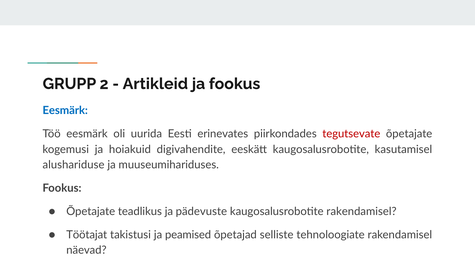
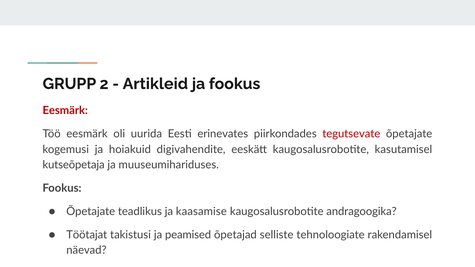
Eesmärk colour: blue -> red (65, 111)
alushariduse: alushariduse -> kutseõpetaja (74, 165)
pädevuste: pädevuste -> kaasamise (201, 212)
kaugosalusrobotite rakendamisel: rakendamisel -> andragoogika (362, 212)
